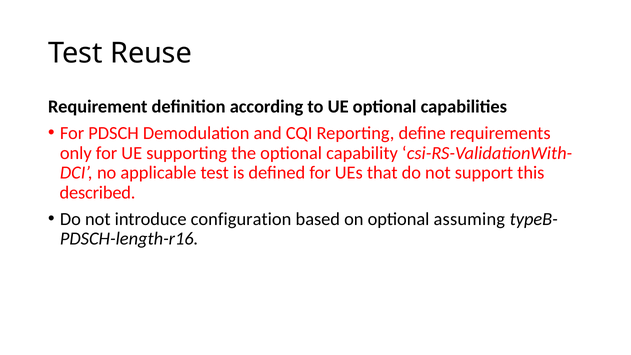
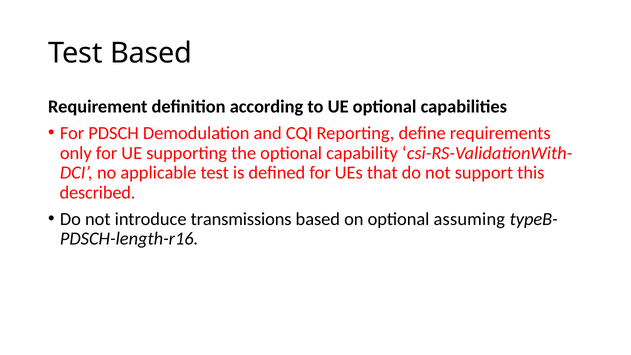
Test Reuse: Reuse -> Based (151, 53)
configuration: configuration -> transmissions (241, 219)
